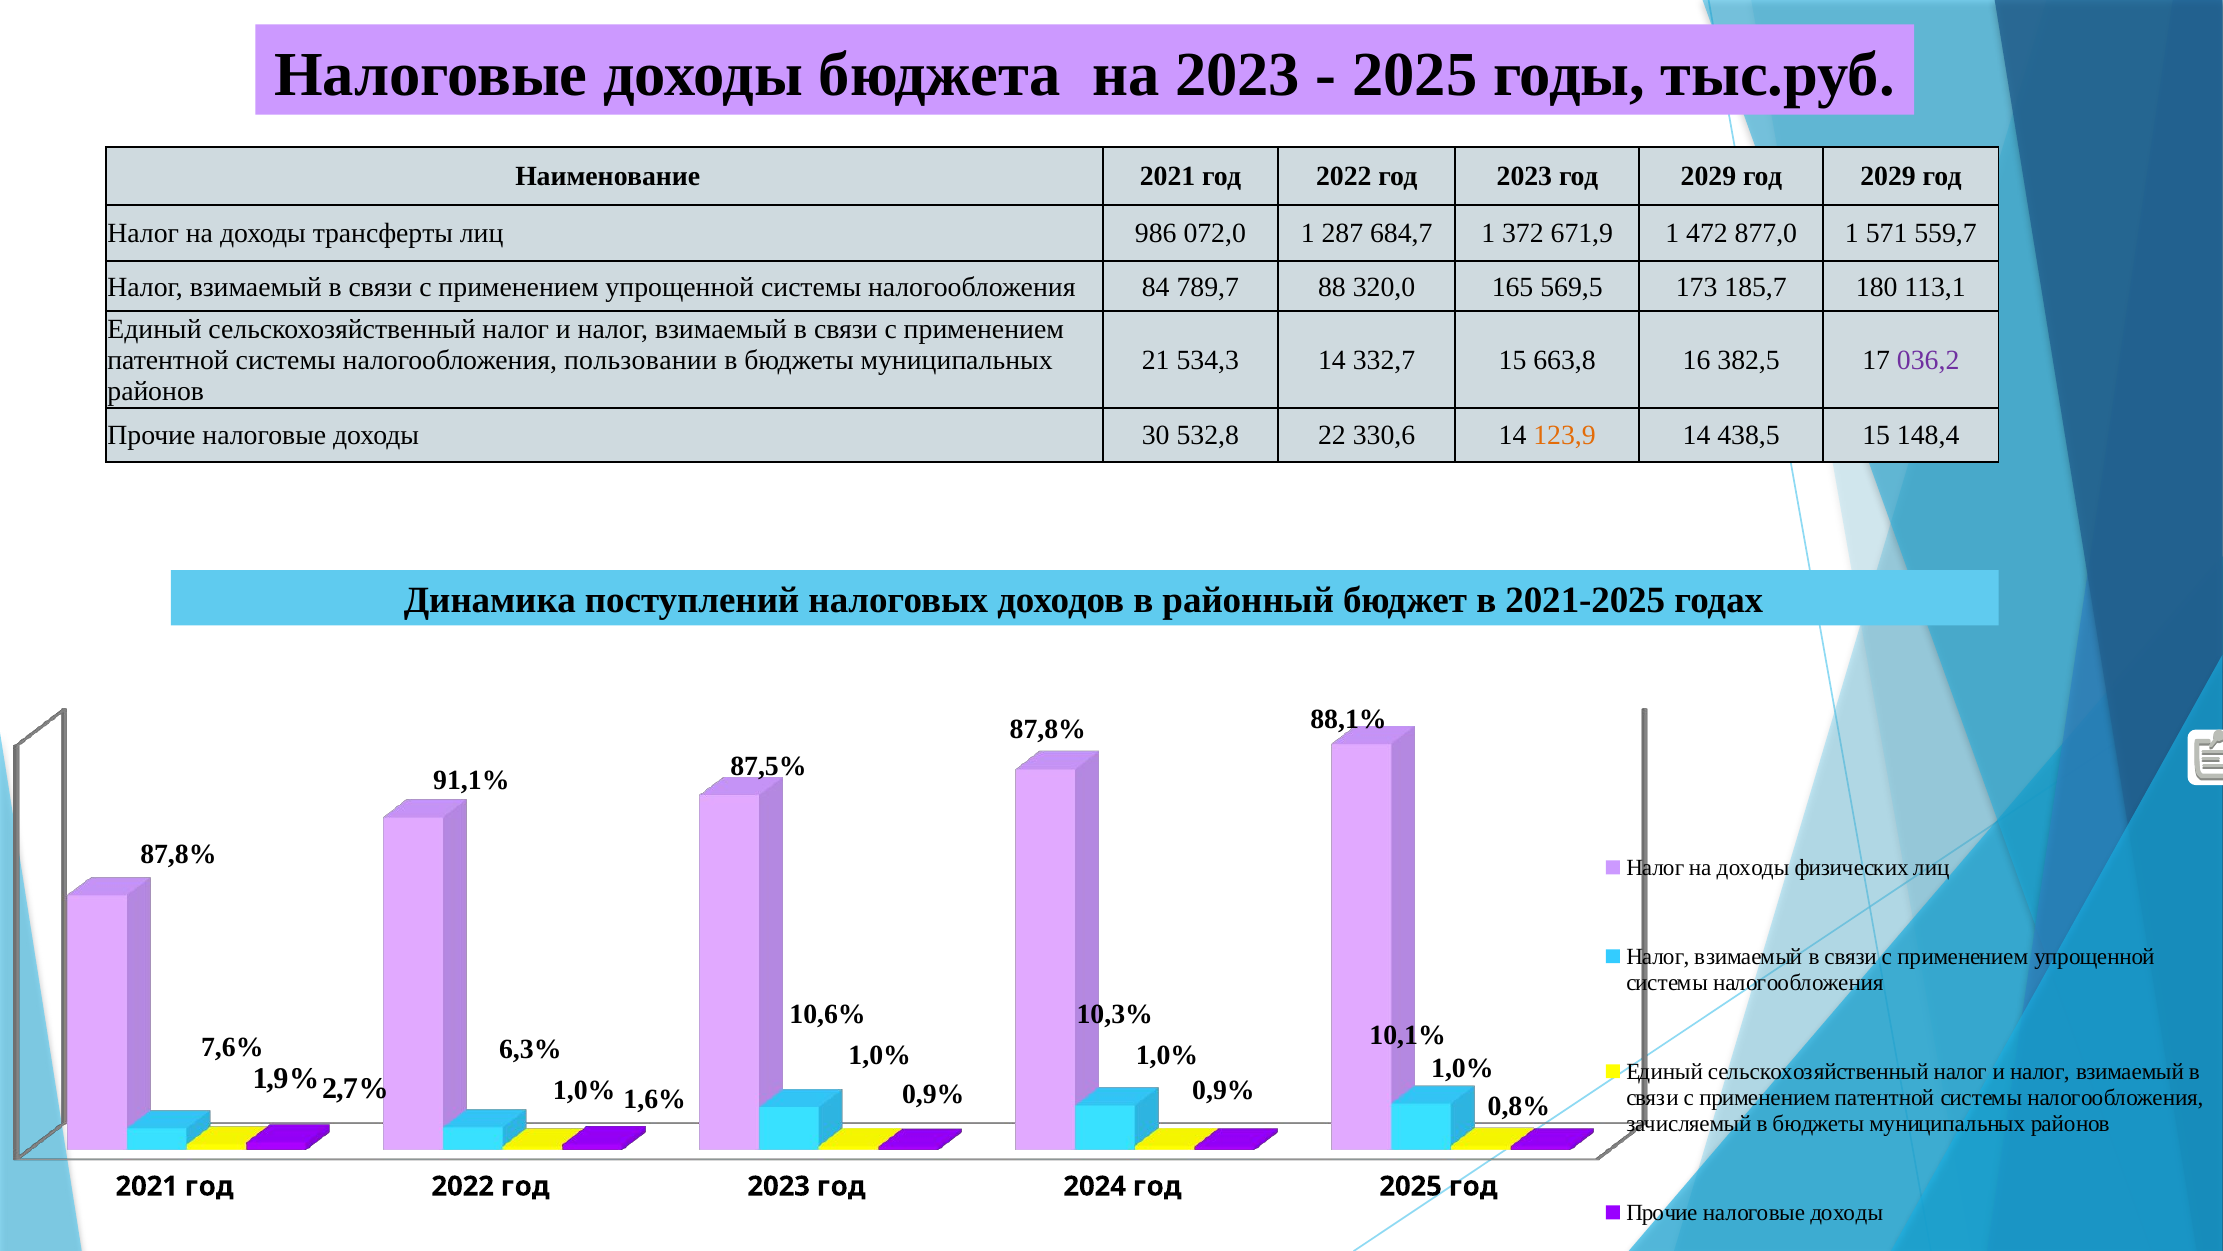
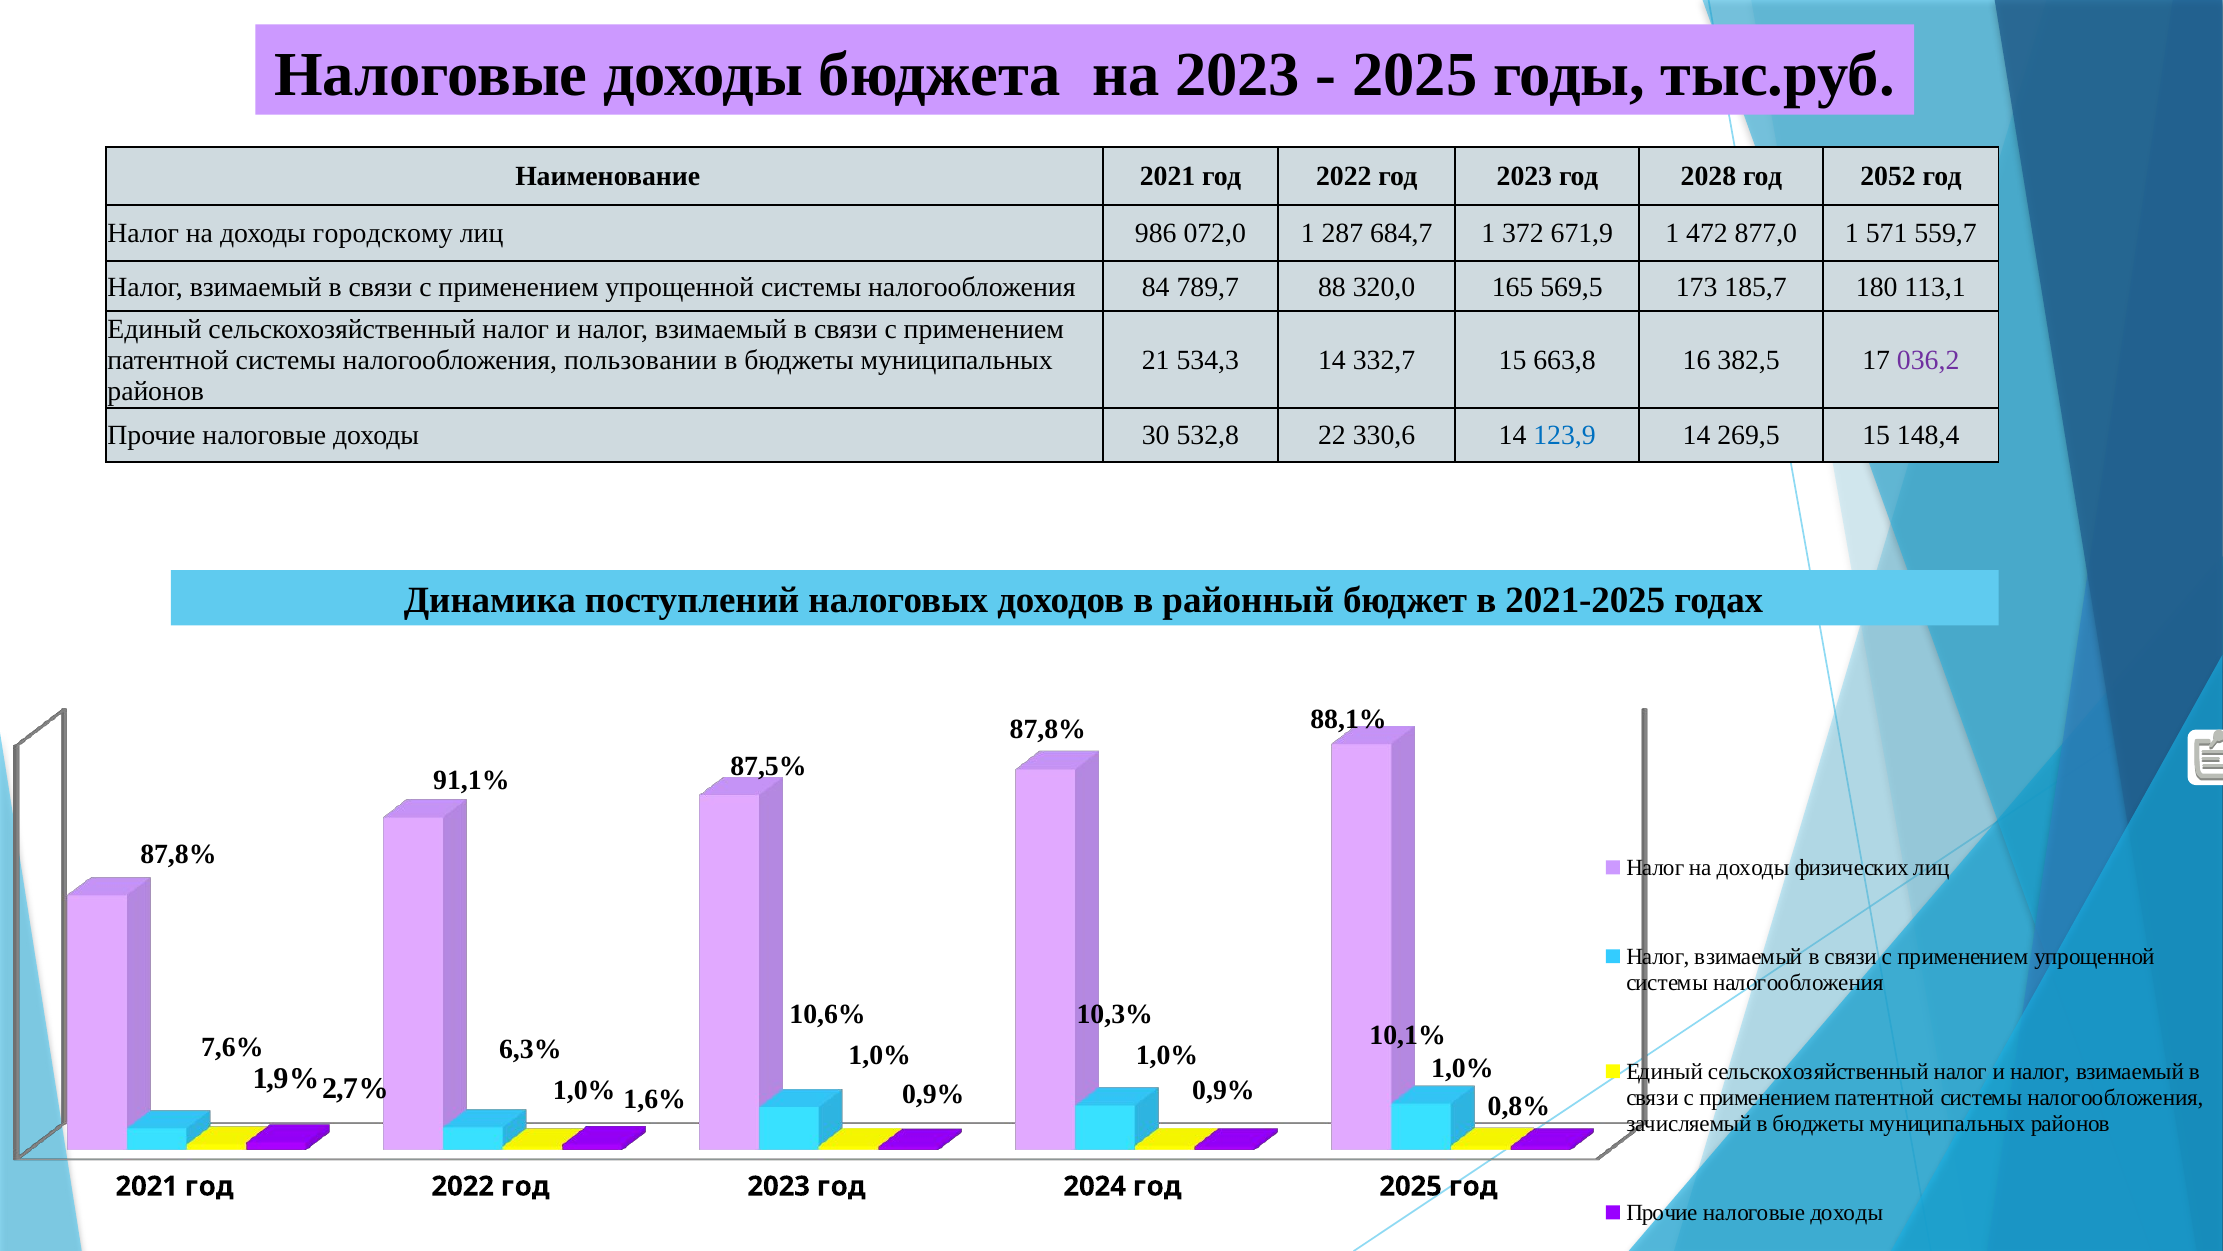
2023 год 2029: 2029 -> 2028 (1708, 177)
2029: 2029 -> 2052 (1888, 177)
трансферты: трансферты -> городскому (383, 234)
123,9 colour: orange -> blue (1565, 435)
438,5: 438,5 -> 269,5 (1749, 435)
